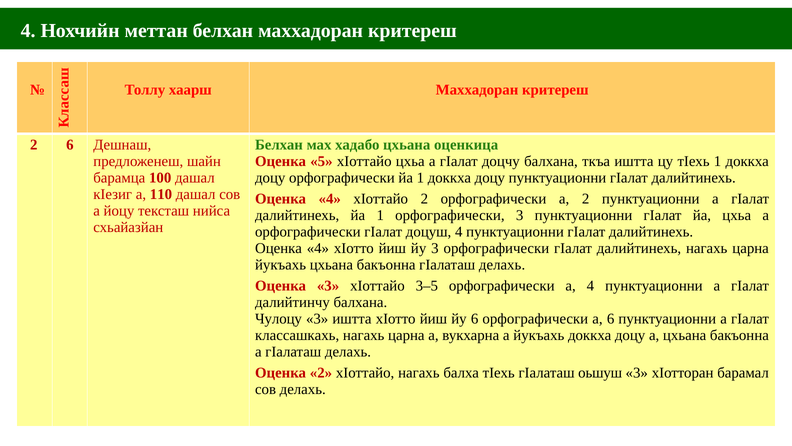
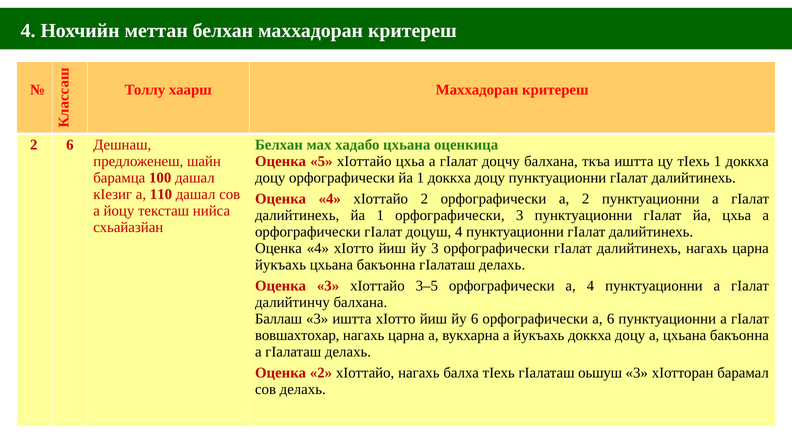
Чулоцу: Чулоцу -> Баллаш (279, 318)
классашкахь: классашкахь -> вовшахтохар (297, 335)
